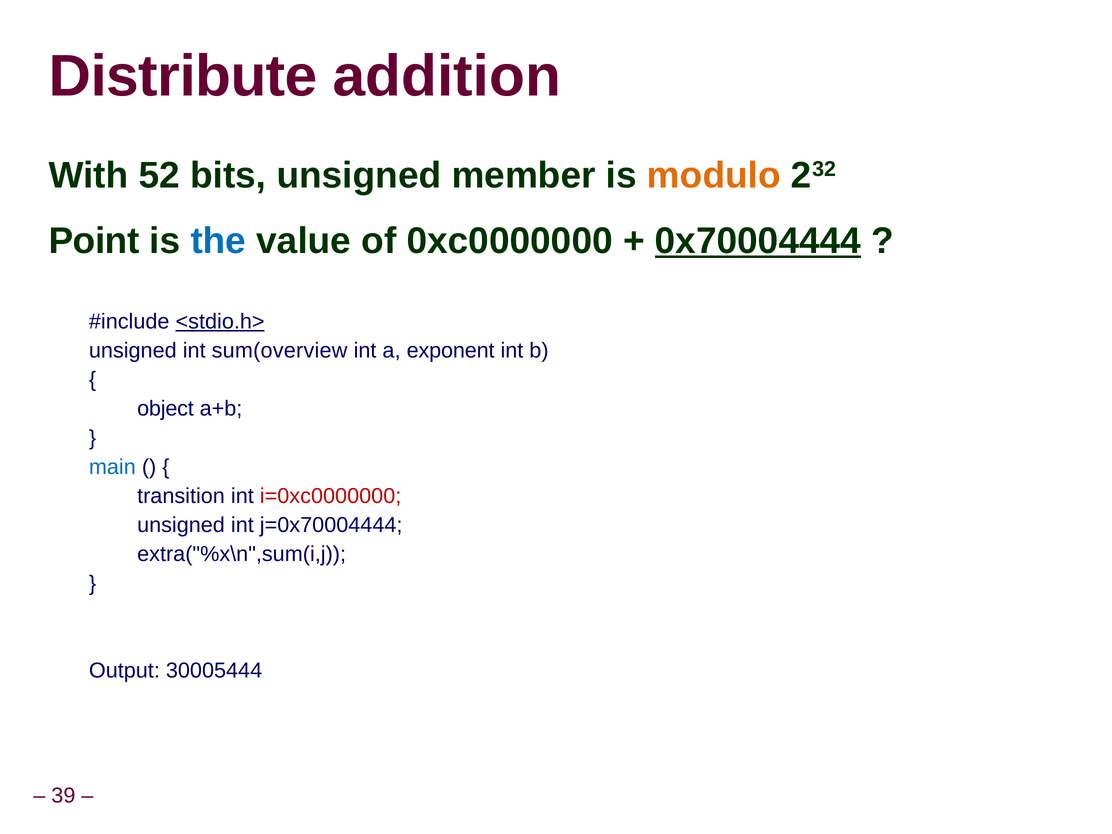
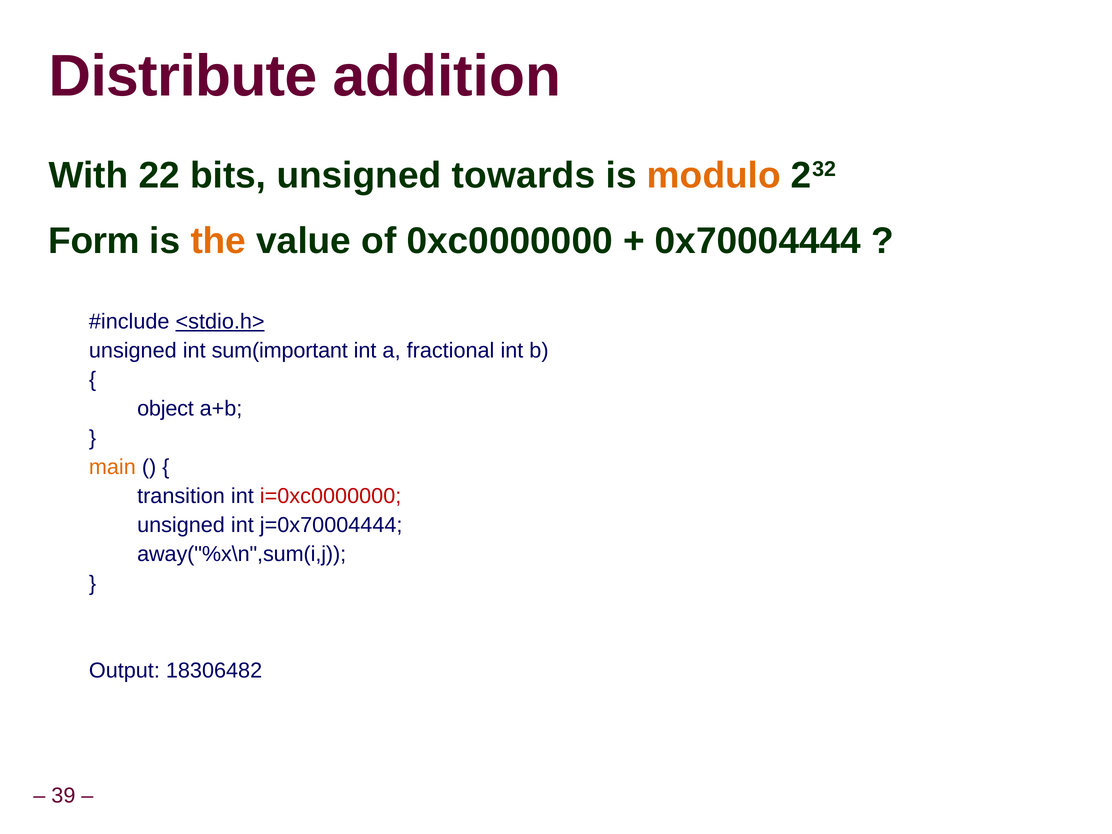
52: 52 -> 22 (159, 175)
member: member -> towards (523, 175)
Point: Point -> Form (94, 241)
the colour: blue -> orange (218, 241)
0x70004444 underline: present -> none (758, 241)
sum(overview: sum(overview -> sum(important (280, 351)
exponent: exponent -> fractional (451, 351)
main colour: blue -> orange (112, 467)
extra("%x\n",sum(i,j: extra("%x\n",sum(i,j -> away("%x\n",sum(i,j (242, 554)
30005444: 30005444 -> 18306482 (214, 671)
